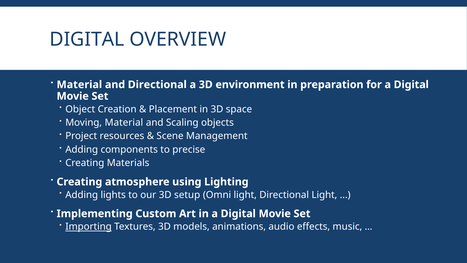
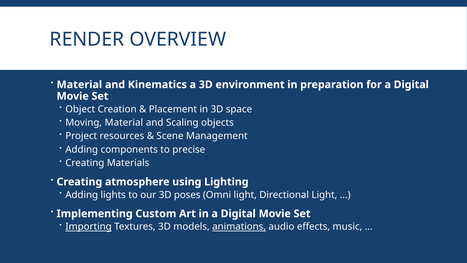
DIGITAL: DIGITAL -> RENDER (87, 39)
and Directional: Directional -> Kinematics (157, 85)
setup: setup -> poses (187, 195)
animations underline: none -> present (239, 226)
